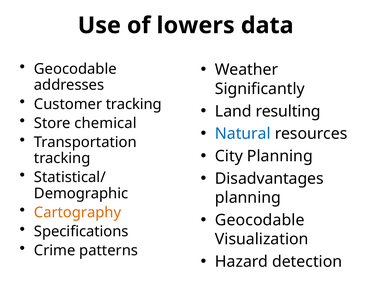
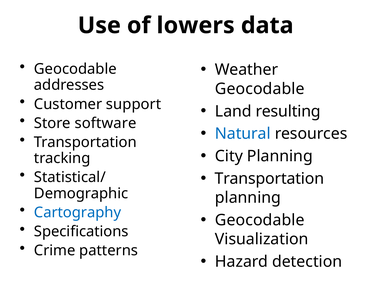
Significantly: Significantly -> Geocodable (260, 89)
Customer tracking: tracking -> support (134, 104)
chemical: chemical -> software (106, 123)
Disadvantages: Disadvantages -> Transportation (269, 178)
Cartography colour: orange -> blue (78, 212)
